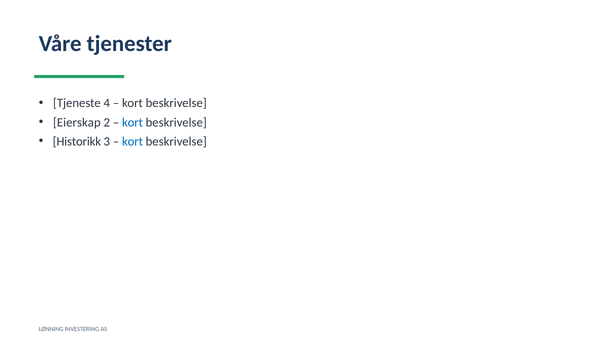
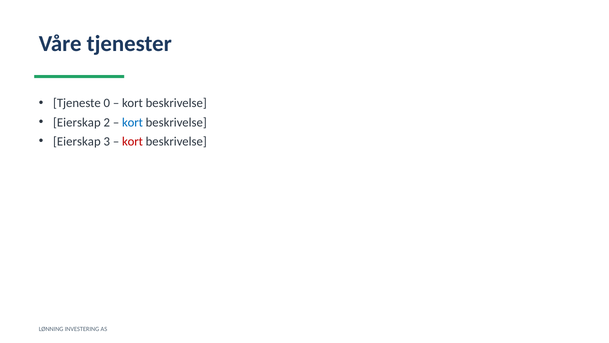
4: 4 -> 0 (107, 103)
Historikk: Historikk -> Eierskap (77, 141)
kort colour: blue -> red (132, 141)
